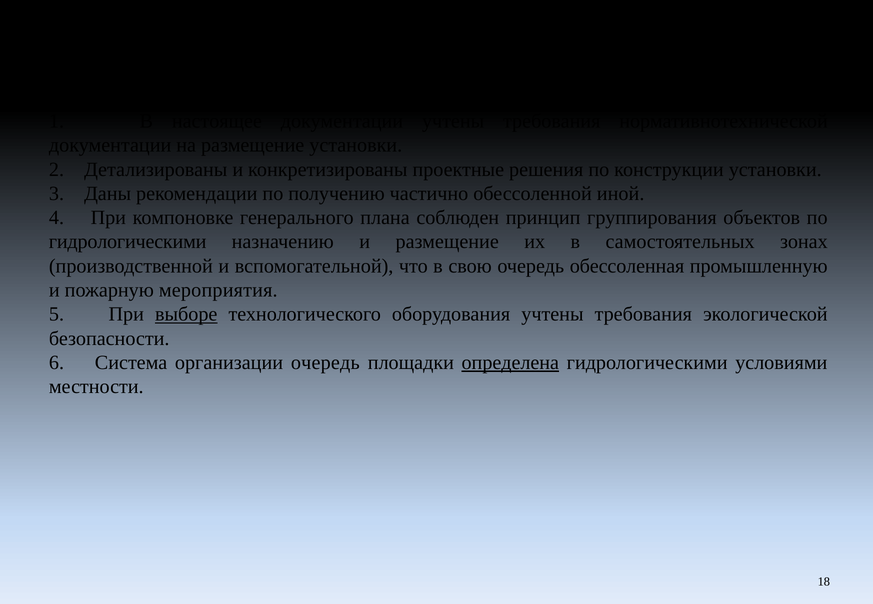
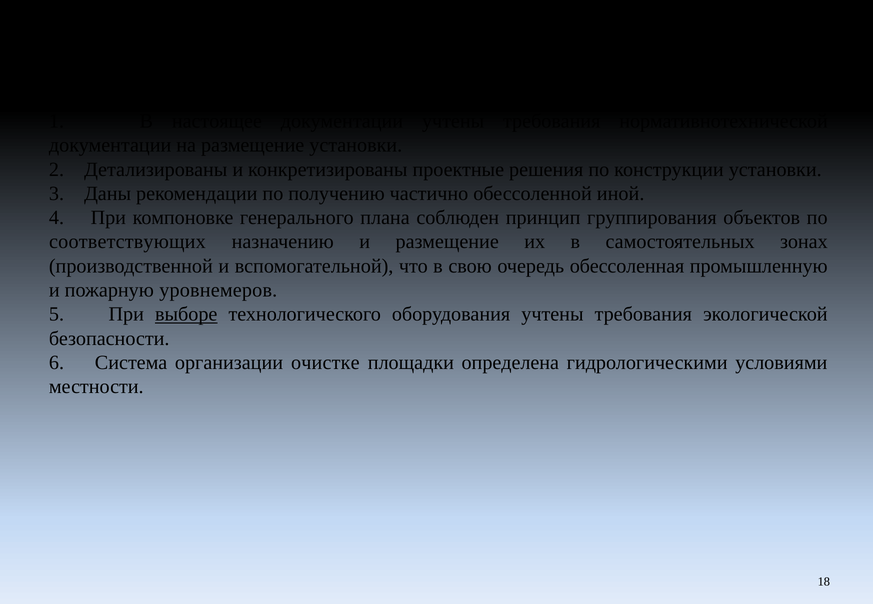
гидрологическими: гидрологическими -> соответствующих (127, 242)
мероприятия: мероприятия -> уровнемеров (218, 290)
организации очередь: очередь -> очистке (325, 363)
определена underline: present -> none (510, 363)
